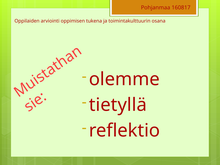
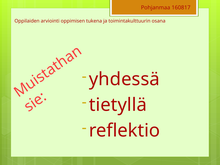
olemme: olemme -> yhdessä (124, 79)
